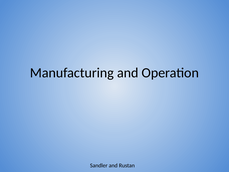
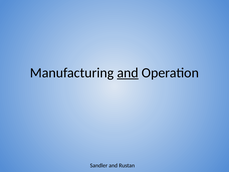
and underline: none -> present (128, 73)
